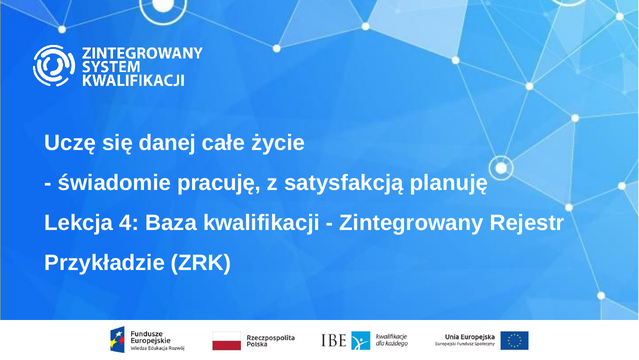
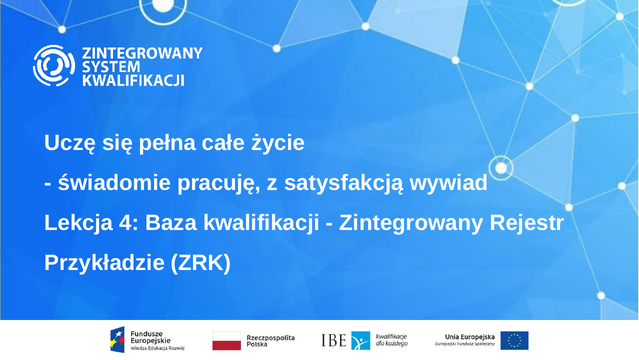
danej: danej -> pełna (167, 143)
planuję: planuję -> wywiad (449, 183)
